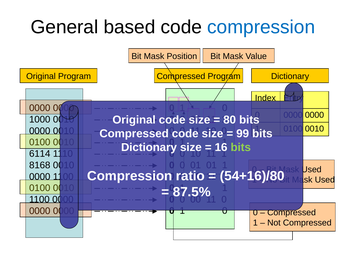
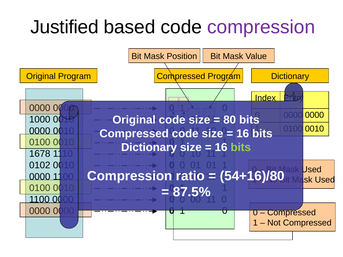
General: General -> Justified (65, 27)
compression colour: blue -> purple (261, 27)
99: 99 -> 16 (243, 134)
6114: 6114 -> 1678 (40, 154)
8168: 8168 -> 0102 (40, 165)
